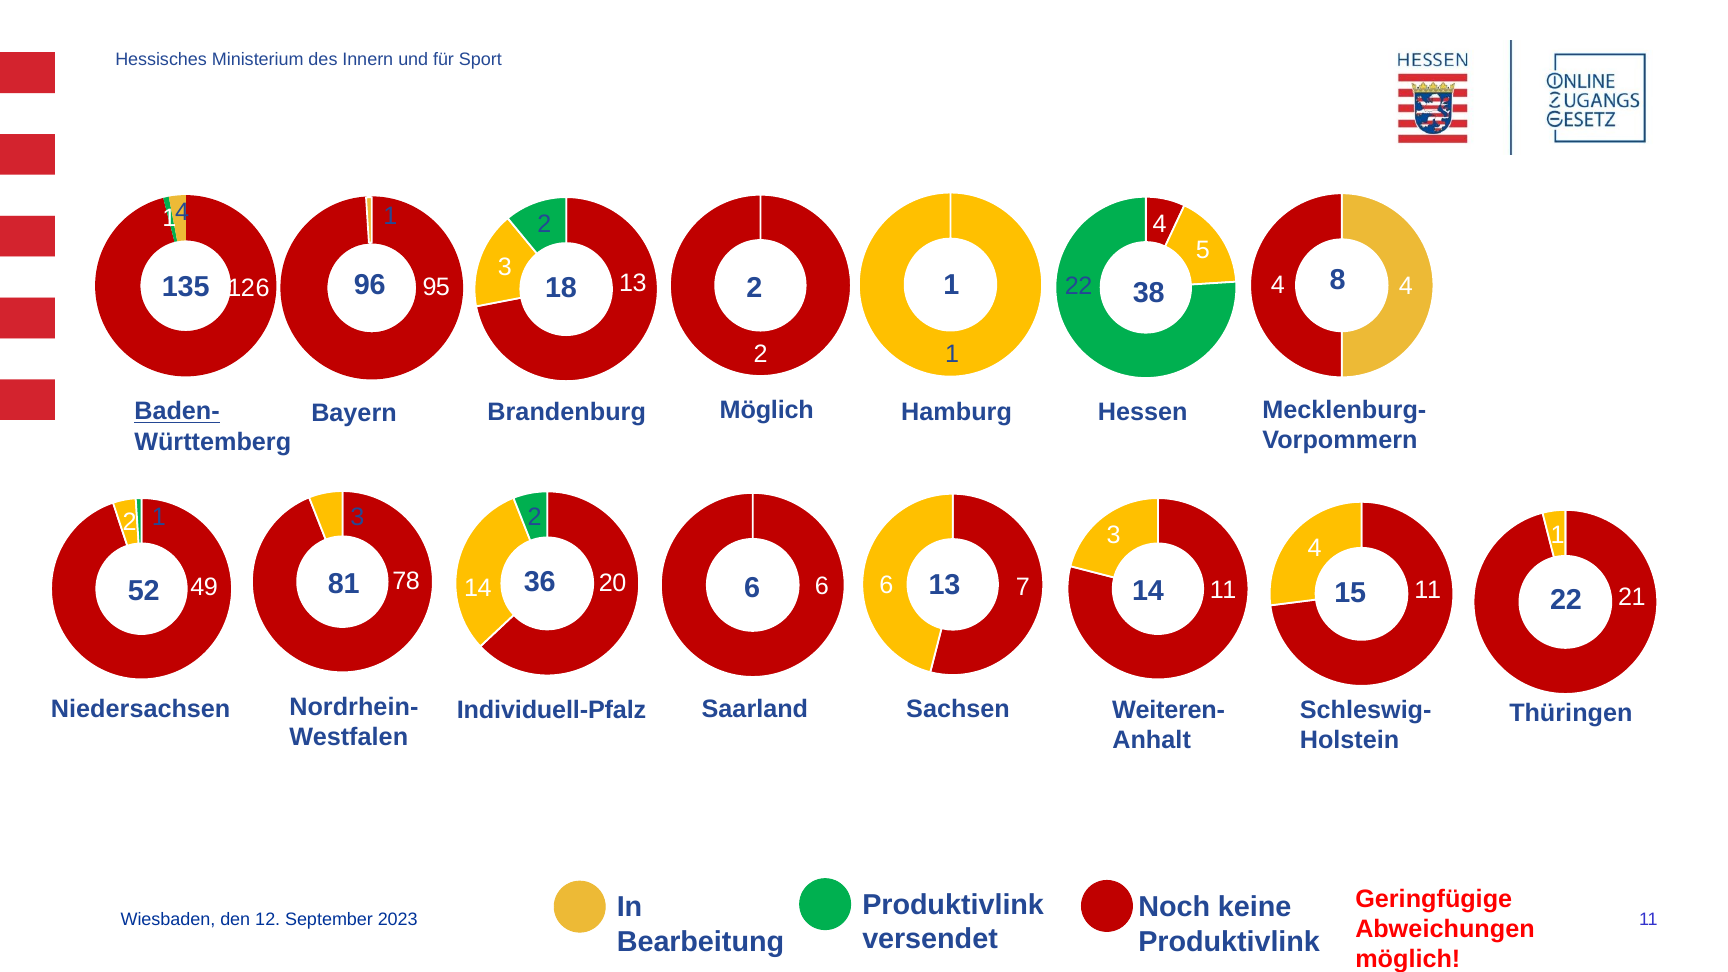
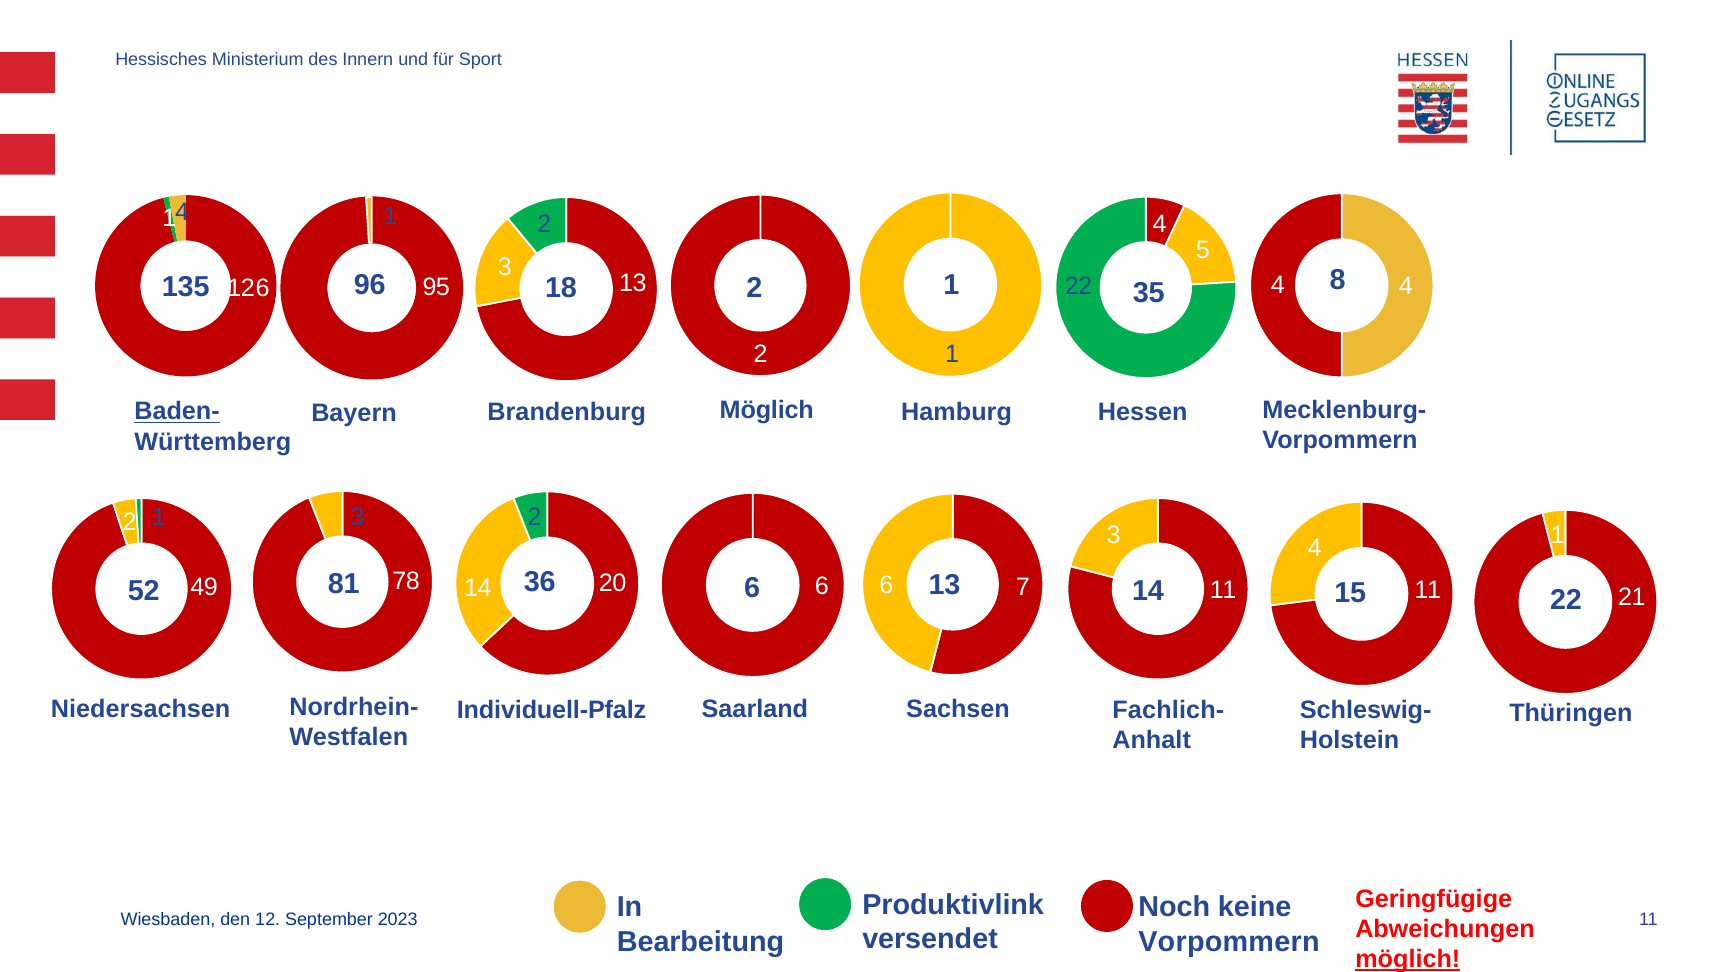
38: 38 -> 35 (1149, 293)
Weiteren-: Weiteren- -> Fachlich- (1168, 710)
Produktivlink: Produktivlink -> Vorpommern (1229, 942)
möglich underline: none -> present (1408, 959)
